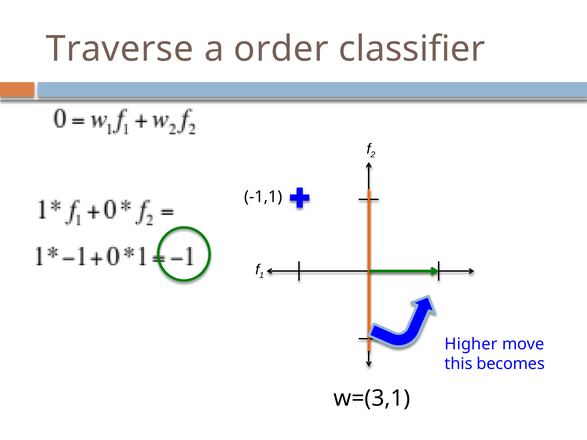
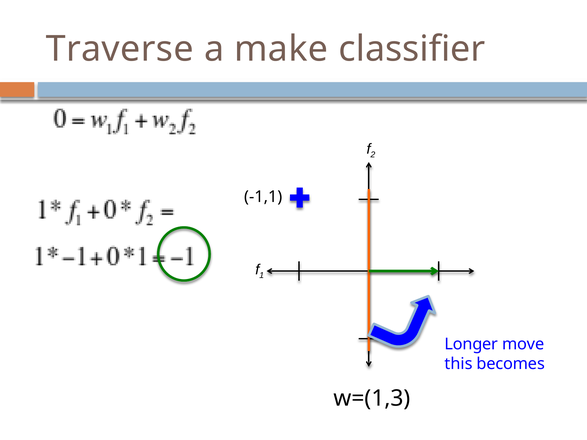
order: order -> make (281, 49)
Higher: Higher -> Longer (471, 344)
w=(3,1: w=(3,1 -> w=(1,3 (372, 398)
